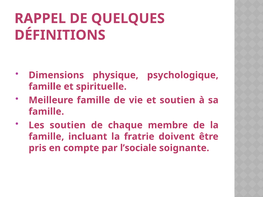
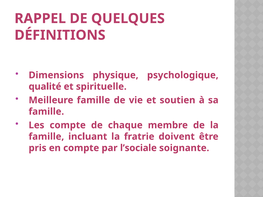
famille: famille -> qualité (45, 87)
Les soutien: soutien -> compte (68, 125)
